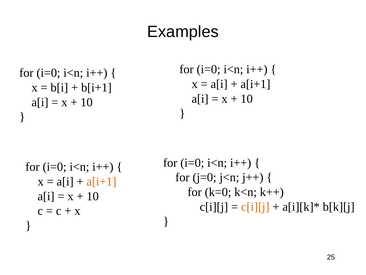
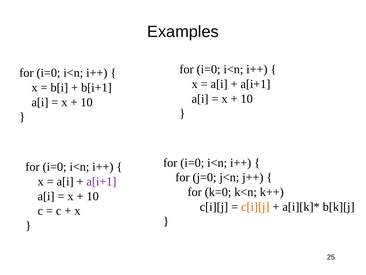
a[i+1 colour: orange -> purple (101, 181)
